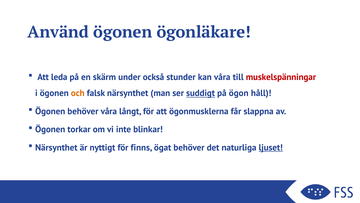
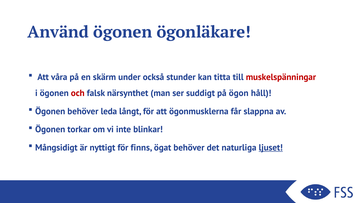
leda: leda -> våra (59, 77)
kan våra: våra -> titta (222, 77)
och colour: orange -> red (78, 93)
suddigt underline: present -> none (201, 93)
behöver våra: våra -> leda (109, 111)
Närsynthet: Närsynthet -> Mångsidigt (56, 147)
